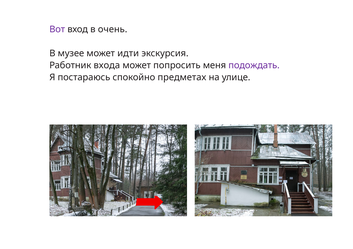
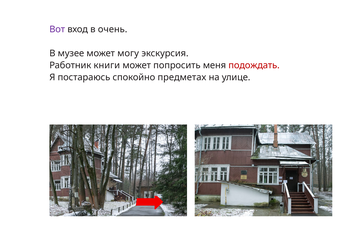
идти: идти -> могу (128, 53)
входа: входа -> книги (107, 65)
подождать colour: purple -> red (254, 65)
